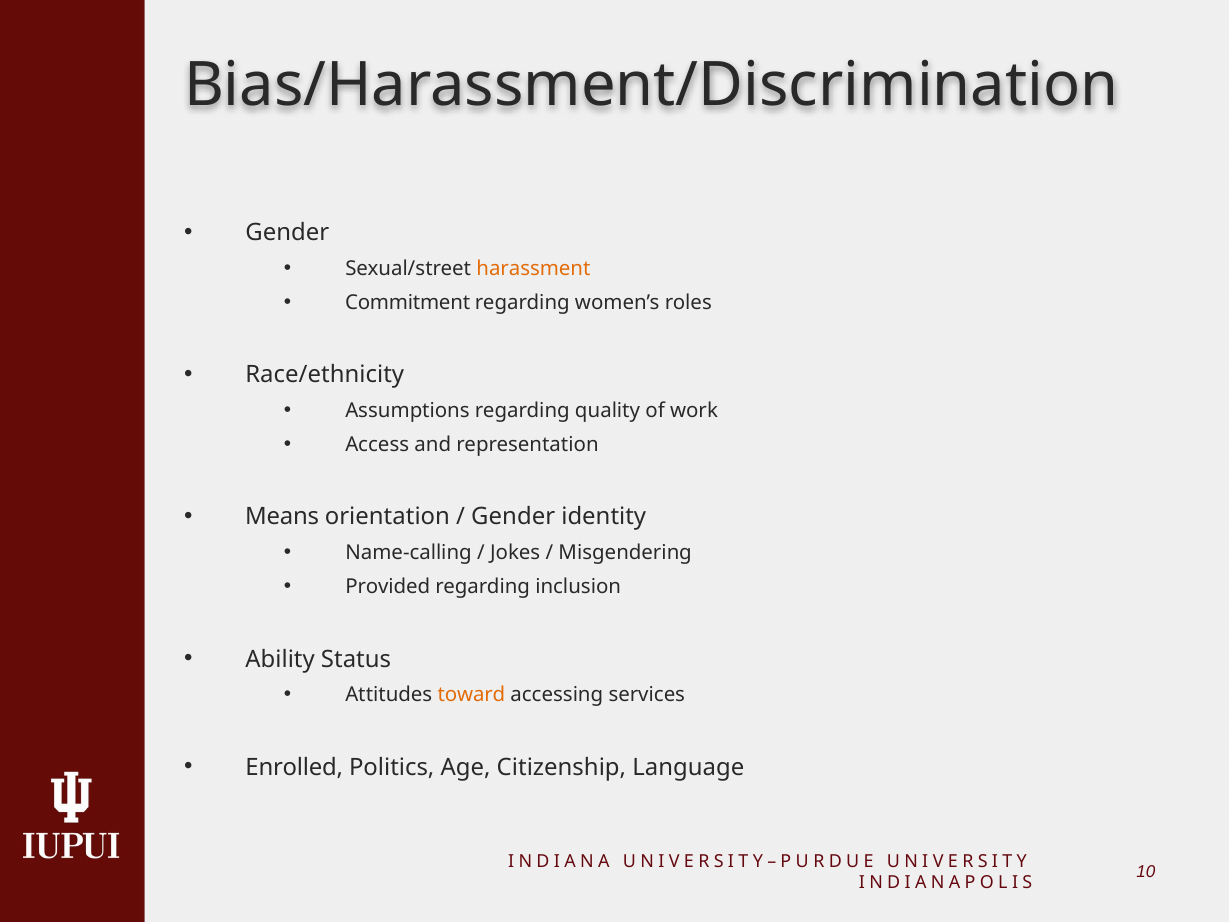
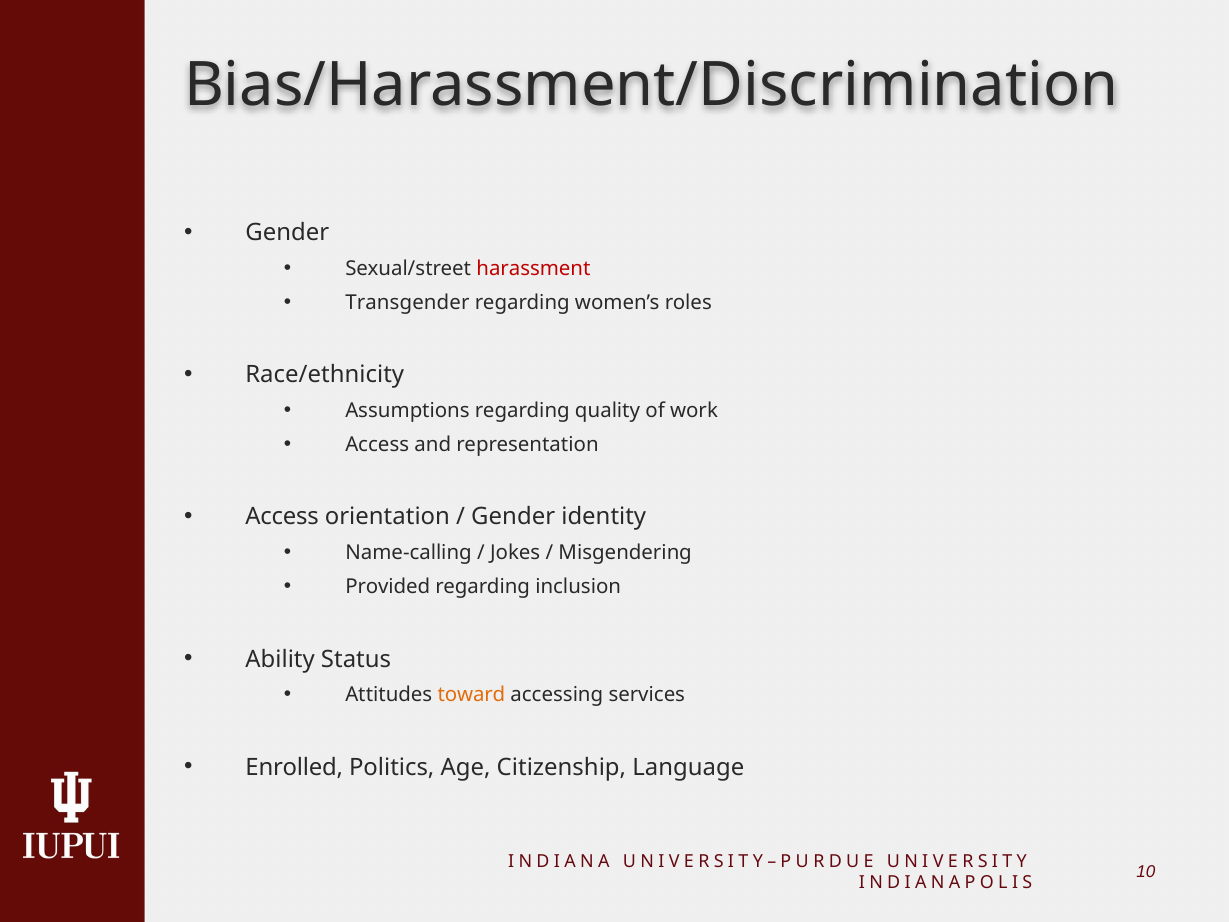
harassment colour: orange -> red (533, 269)
Commitment: Commitment -> Transgender (407, 303)
Means: Means -> Access (282, 517)
